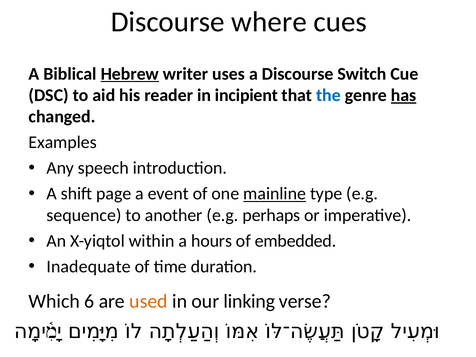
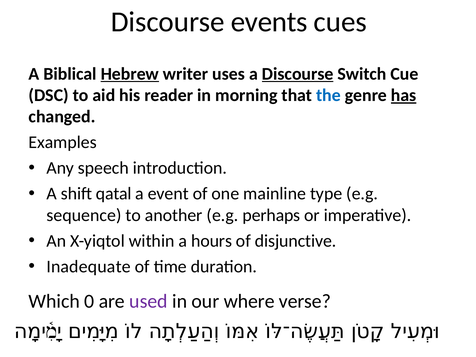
where: where -> events (269, 22)
Discourse underline: none -> present (298, 74)
incipient: incipient -> morning (246, 95)
page: page -> qatal (114, 194)
mainline underline: present -> none (275, 194)
embedded: embedded -> disjunctive (296, 241)
6: 6 -> 0 (89, 301)
used colour: orange -> purple (148, 301)
linking: linking -> where (249, 301)
